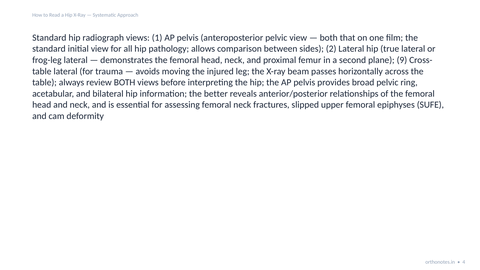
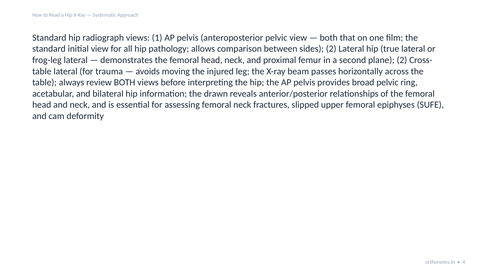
plane 9: 9 -> 2 (402, 60)
better: better -> drawn (216, 94)
